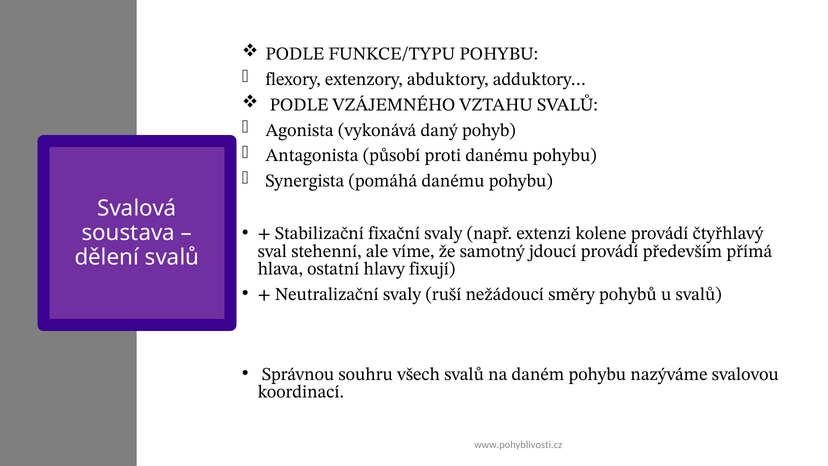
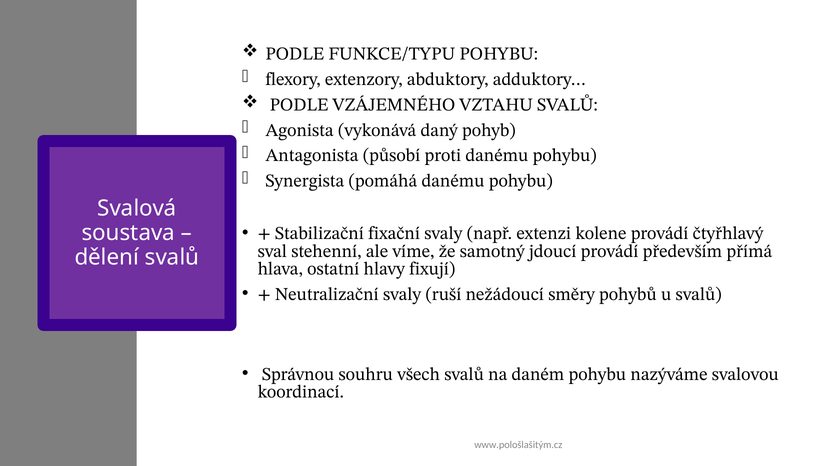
www.pohyblivosti.cz: www.pohyblivosti.cz -> www.pološlašitým.cz (518, 445)
